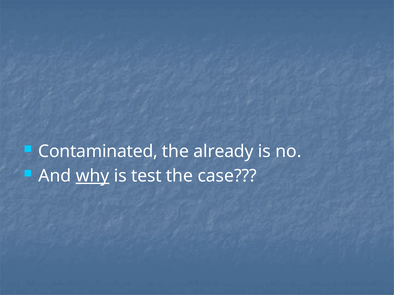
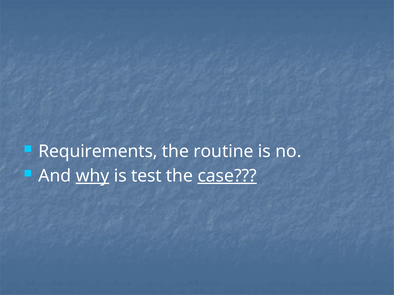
Contaminated: Contaminated -> Requirements (98, 152)
already: already -> routine (223, 152)
case underline: none -> present (227, 176)
